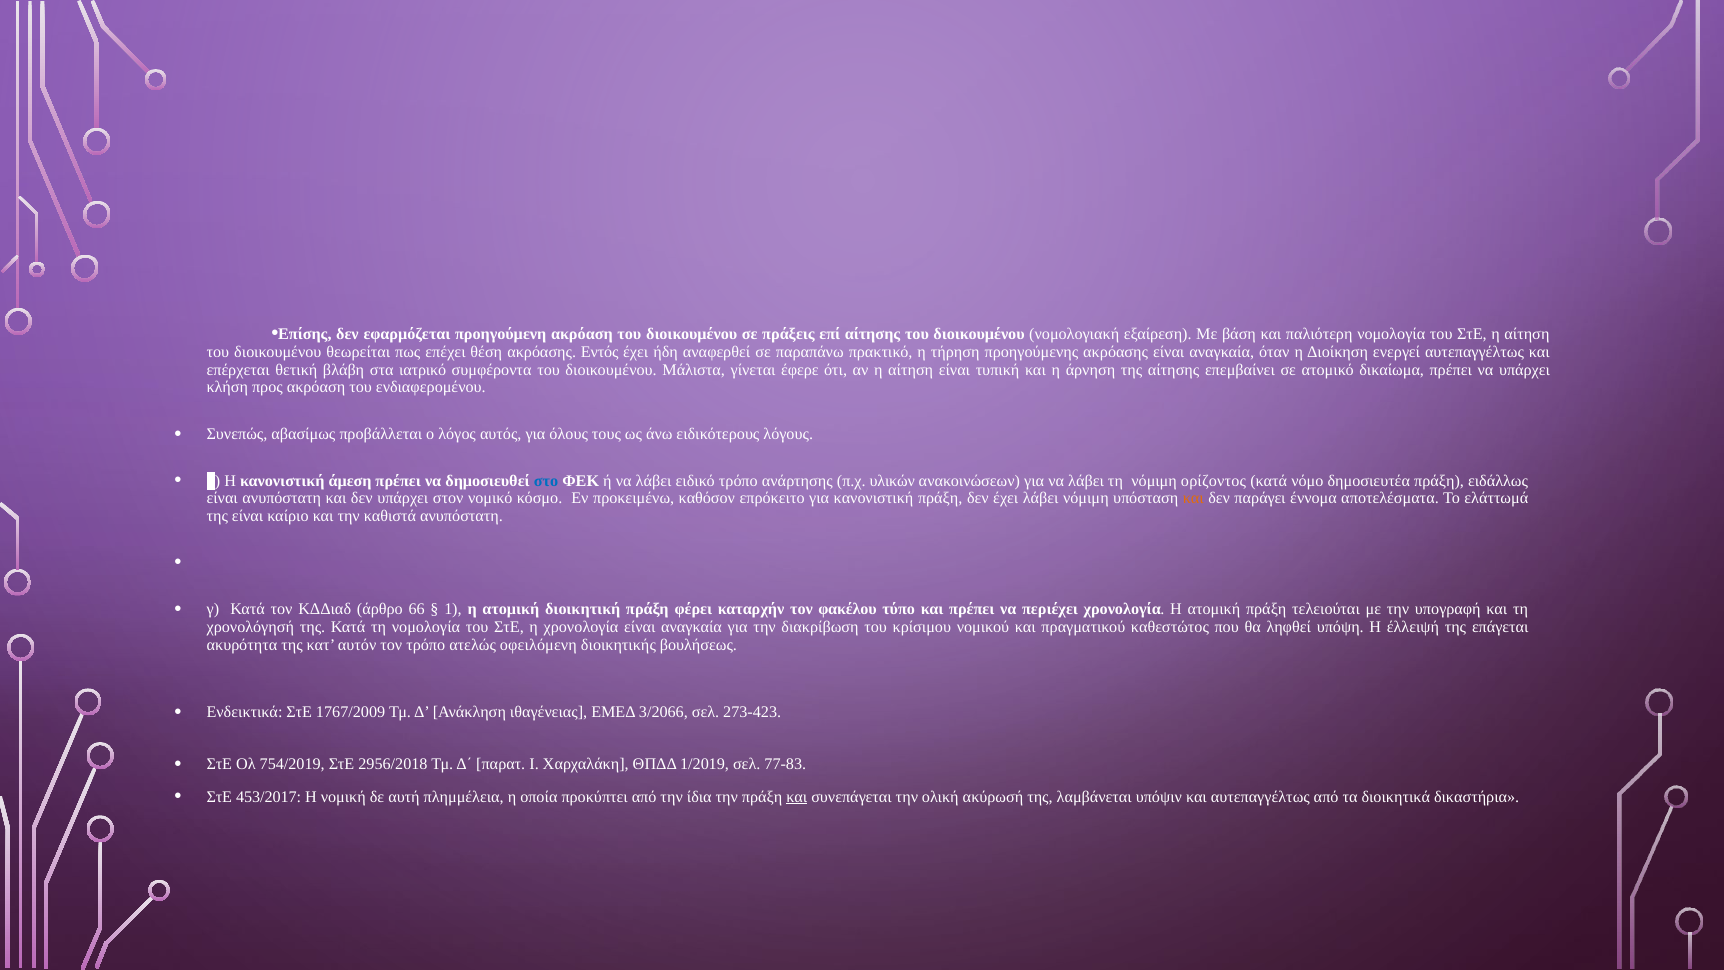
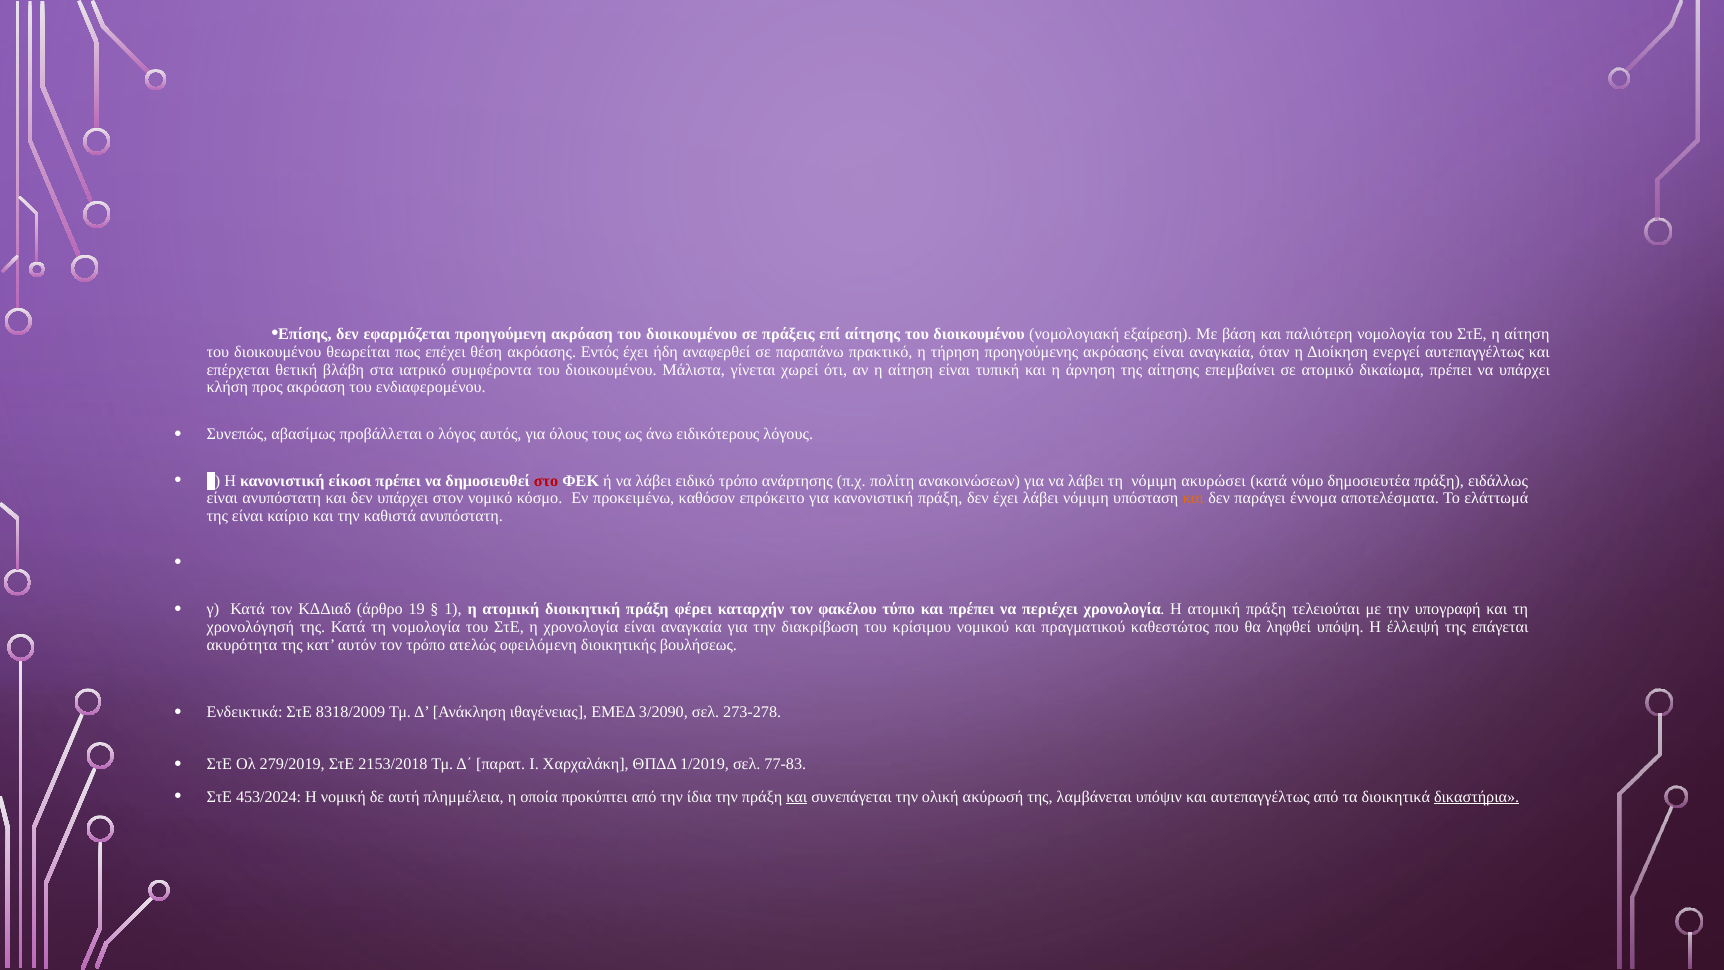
έφερε: έφερε -> χωρεί (800, 370)
άμεση: άμεση -> είκοσι (350, 481)
στο colour: blue -> red (546, 481)
υλικών: υλικών -> πολίτη (892, 481)
ορίζοντος: ορίζοντος -> ακυρώσει (1213, 481)
66: 66 -> 19 (417, 609)
1767/2009: 1767/2009 -> 8318/2009 (351, 712)
3/2066: 3/2066 -> 3/2090 (663, 712)
273-423: 273-423 -> 273-278 (752, 712)
754/2019: 754/2019 -> 279/2019 (292, 764)
2956/2018: 2956/2018 -> 2153/2018 (393, 764)
453/2017: 453/2017 -> 453/2024 (269, 796)
δικαστήρια underline: none -> present (1477, 796)
